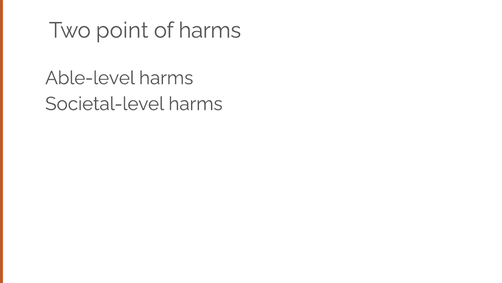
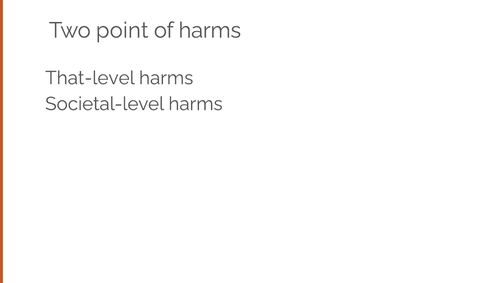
Able-level: Able-level -> That-level (90, 78)
